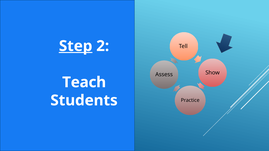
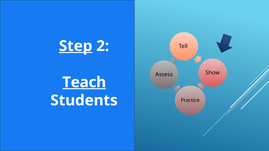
Teach underline: none -> present (84, 82)
